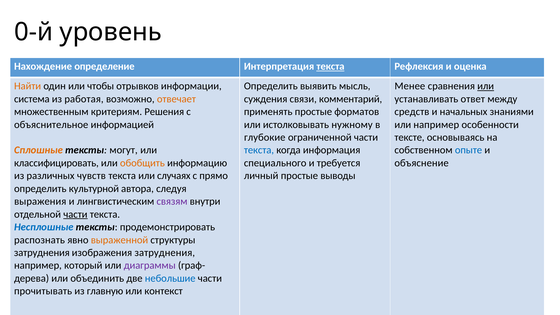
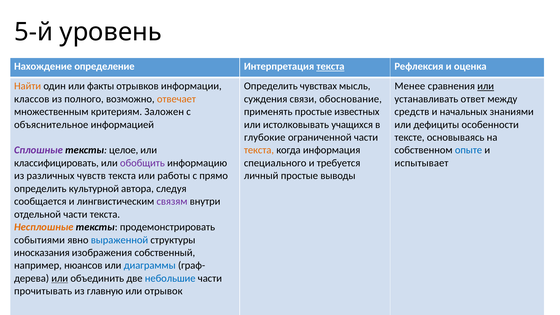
0-й: 0-й -> 5-й (34, 32)
чтобы: чтобы -> факты (101, 86)
выявить: выявить -> чувствах (318, 86)
система: система -> классов (32, 99)
работая: работая -> полного (84, 99)
комментарий: комментарий -> обоснование (351, 99)
Решения: Решения -> Заложен (164, 112)
форматов: форматов -> известных (357, 112)
нужному: нужному -> учащихся (352, 125)
или например: например -> дефициты (436, 125)
Сплошные colour: orange -> purple (38, 150)
могут: могут -> целое (124, 150)
текста colour: blue -> orange (259, 150)
обобщить colour: orange -> purple (142, 163)
объяснение: объяснение -> испытывает (422, 163)
случаях: случаях -> работы (174, 176)
выражения: выражения -> сообщается (40, 201)
части underline: present -> none (75, 214)
Несплошные colour: blue -> orange (44, 227)
распознать: распознать -> событиями (40, 240)
выраженной colour: orange -> blue (119, 240)
затруднения: затруднения -> иносказания (42, 253)
изображения затруднения: затруднения -> собственный (165, 253)
который: который -> нюансов (83, 265)
диаграммы colour: purple -> blue (150, 265)
или underline: none -> present (60, 278)
контекст: контекст -> отрывок (164, 291)
